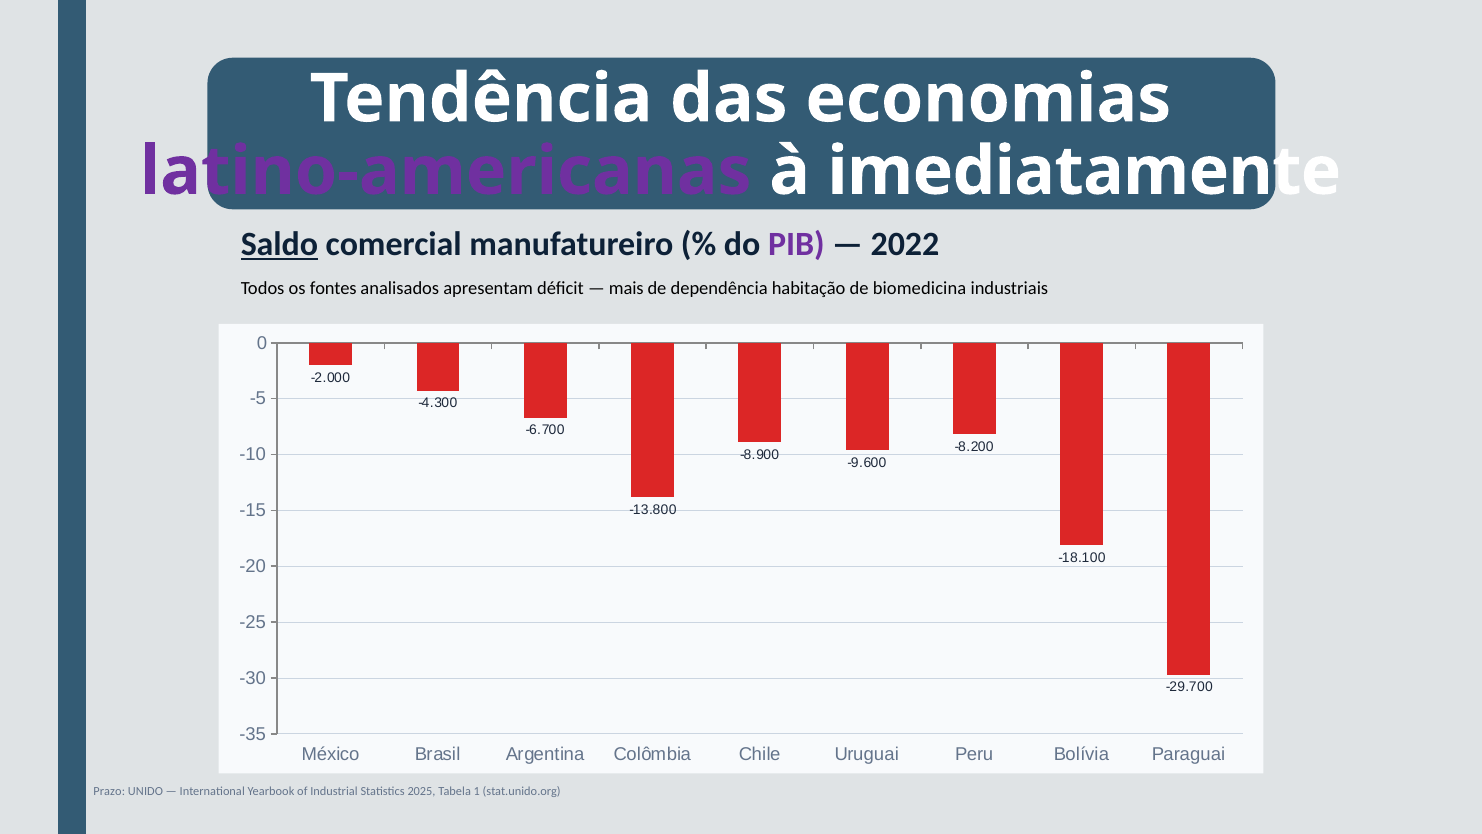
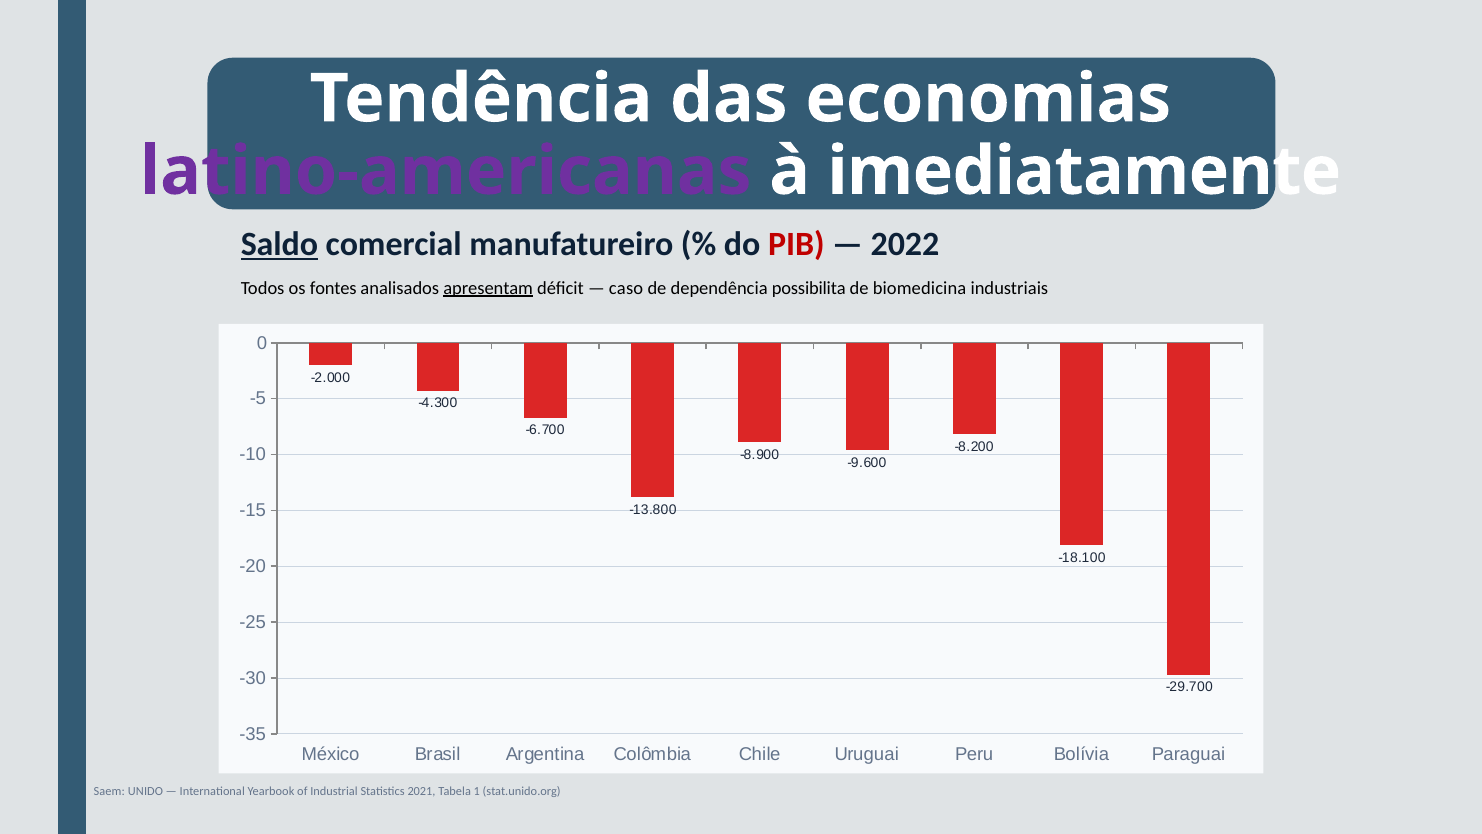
PIB colour: purple -> red (796, 244)
apresentam underline: none -> present (488, 288)
mais: mais -> caso (626, 288)
habitação: habitação -> possibilita (809, 288)
Prazo: Prazo -> Saem (109, 791)
2025: 2025 -> 2021 (422, 791)
